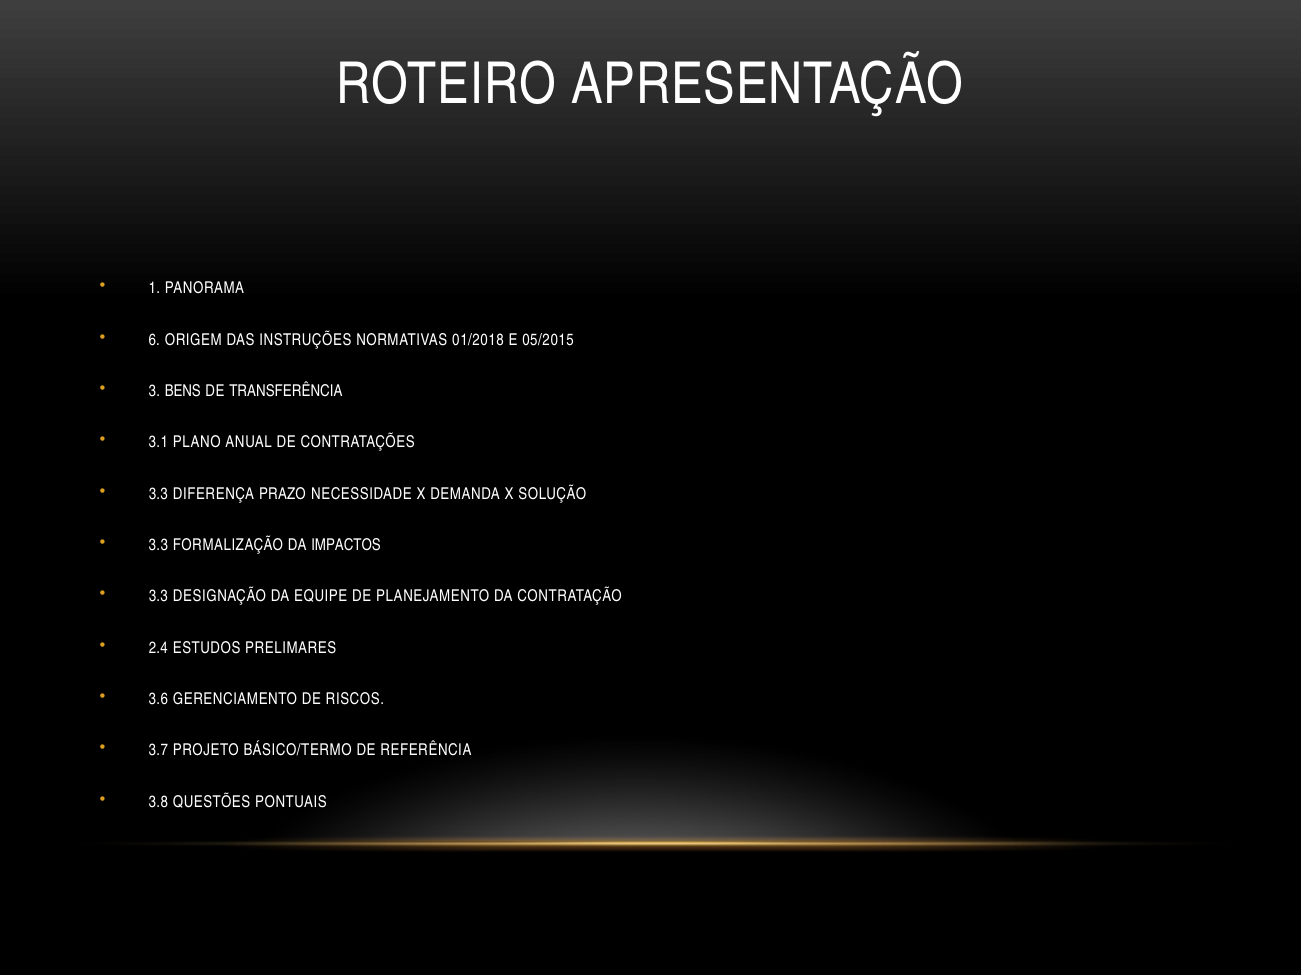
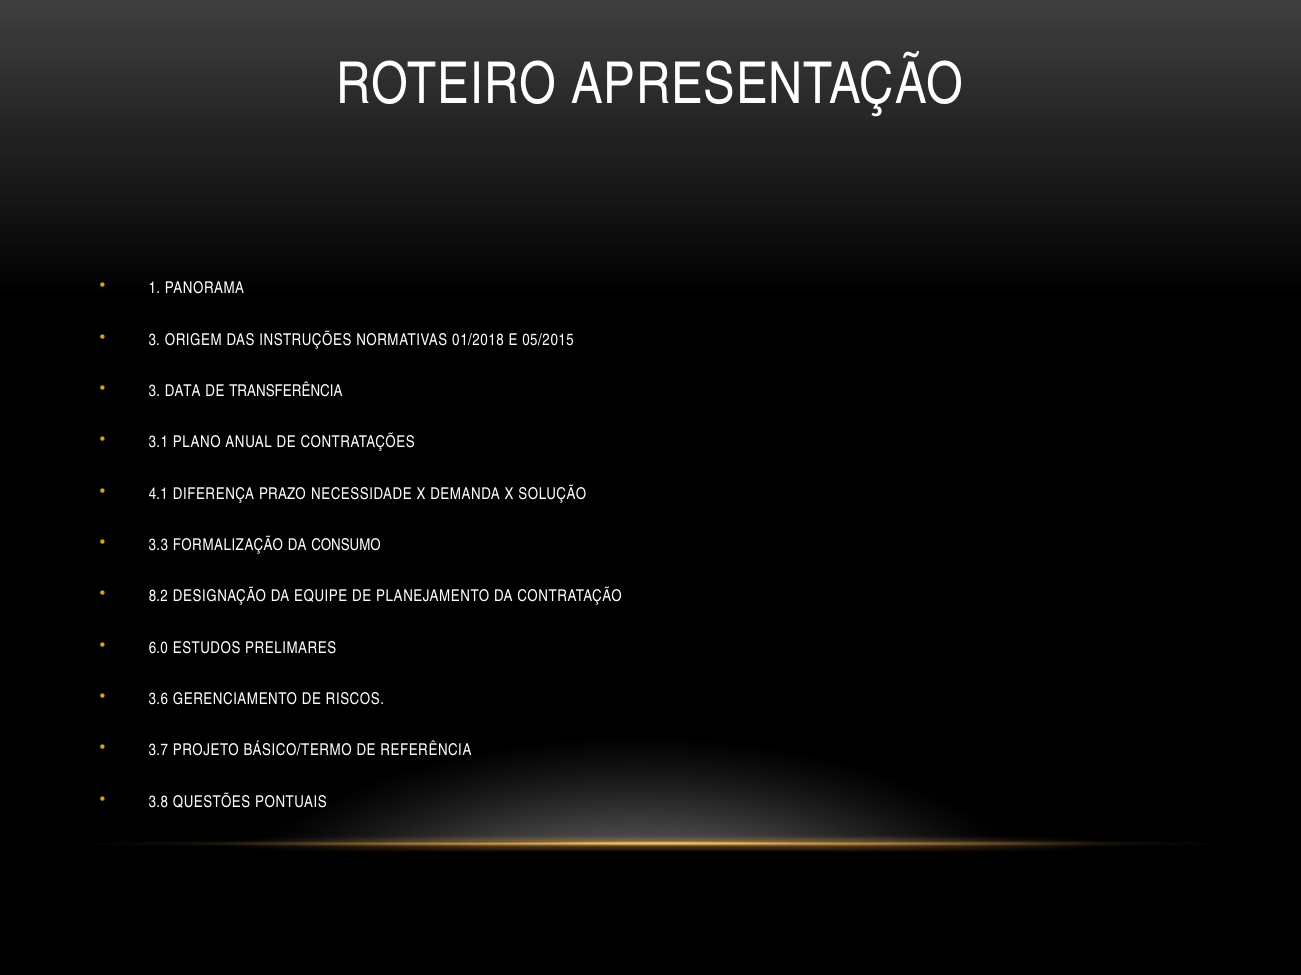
6: 6 -> 3 (154, 340)
BENS: BENS -> DATA (183, 391)
3.3: 3.3 -> 4.1 (158, 494)
IMPACTOS: IMPACTOS -> CONSUMO (346, 545)
3.3: 3.3 -> 8.2 (158, 597)
2.4: 2.4 -> 6.0 (158, 648)
